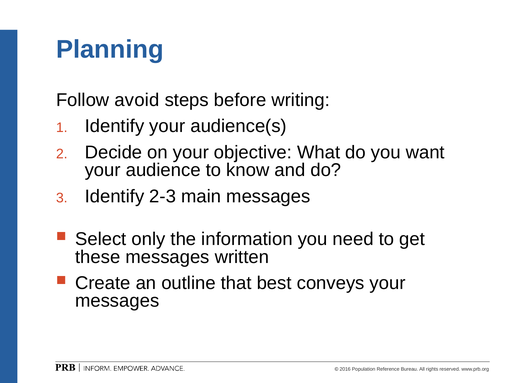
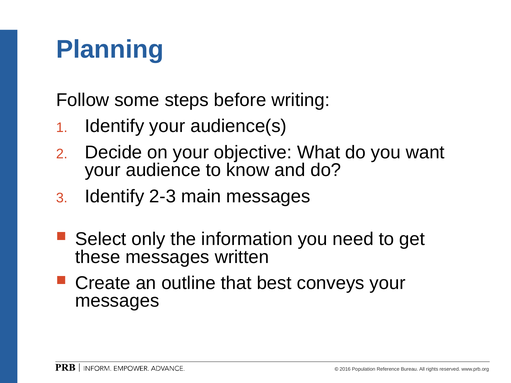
avoid: avoid -> some (137, 100)
